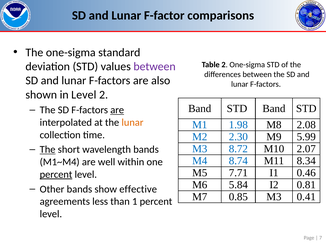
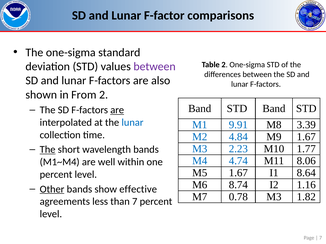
in Level: Level -> From (84, 95)
lunar colour: orange -> blue (133, 123)
1.98: 1.98 -> 9.91 (238, 125)
2.08: 2.08 -> 3.39 (306, 125)
2.30: 2.30 -> 4.84 (238, 137)
M9 5.99: 5.99 -> 1.67 (306, 137)
8.72: 8.72 -> 2.23 (238, 149)
2.07: 2.07 -> 1.77 (306, 149)
8.74: 8.74 -> 4.74 (238, 161)
8.34: 8.34 -> 8.06 (306, 161)
M5 7.71: 7.71 -> 1.67 (238, 173)
0.46: 0.46 -> 8.64 (306, 173)
percent underline: present -> none (56, 175)
5.84: 5.84 -> 8.74 (238, 185)
0.81: 0.81 -> 1.16 (306, 185)
Other underline: none -> present (52, 189)
0.85: 0.85 -> 0.78 (238, 197)
0.41: 0.41 -> 1.82 (306, 197)
than 1: 1 -> 7 (135, 202)
